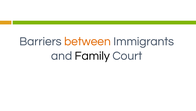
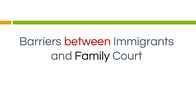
between colour: orange -> red (87, 41)
